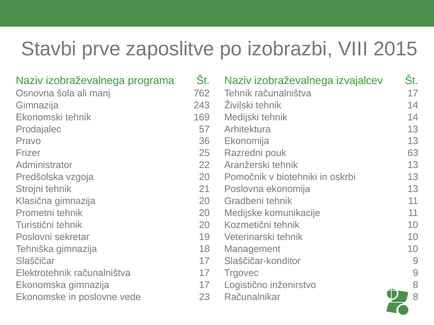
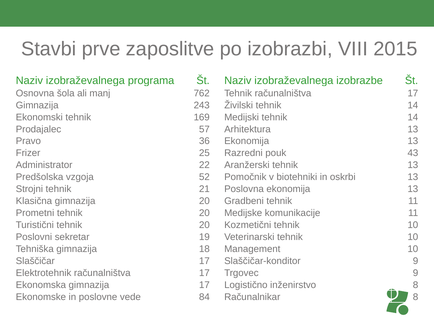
izvajalcev: izvajalcev -> izobrazbe (360, 81)
63: 63 -> 43 (413, 153)
vzgoja 20: 20 -> 52 (204, 177)
23: 23 -> 84 (204, 298)
